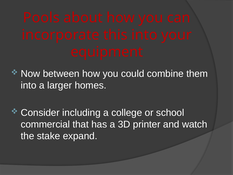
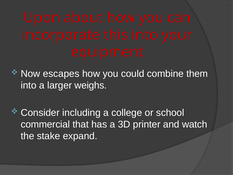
Pools: Pools -> Upon (41, 18)
between: between -> escapes (61, 74)
homes: homes -> weighs (91, 85)
